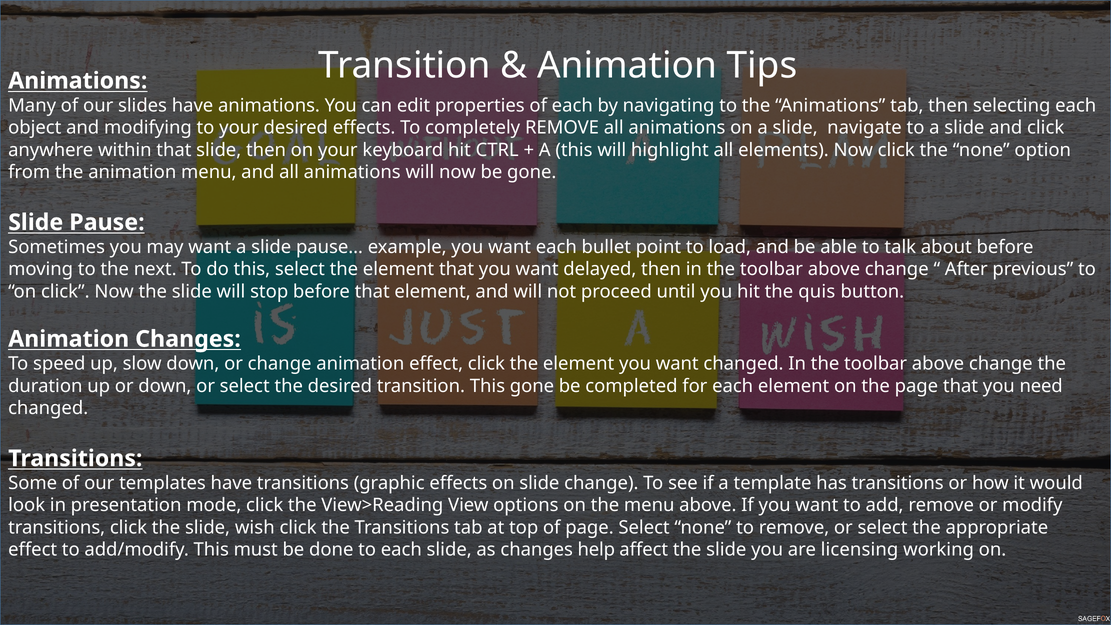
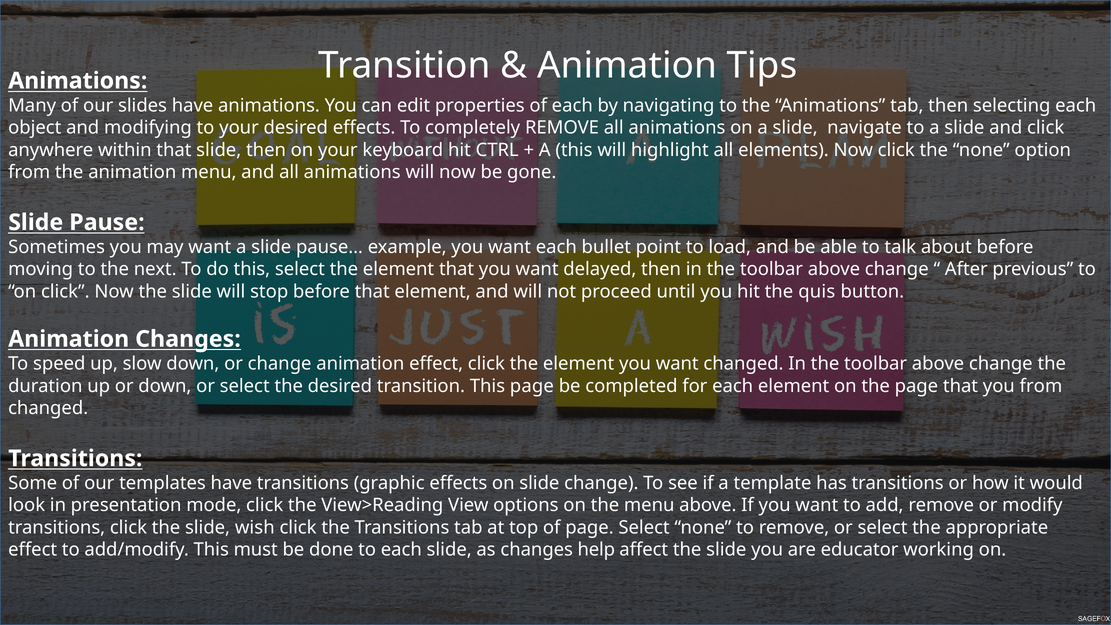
This gone: gone -> page (532, 386)
you need: need -> from (1041, 386)
licensing: licensing -> educator (860, 550)
